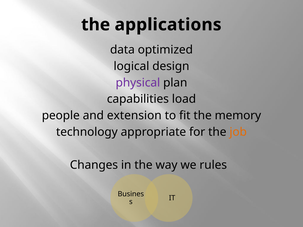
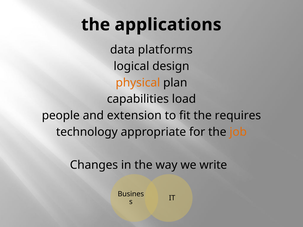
optimized: optimized -> platforms (165, 50)
physical colour: purple -> orange (138, 83)
memory: memory -> requires (238, 116)
rules: rules -> write (213, 165)
